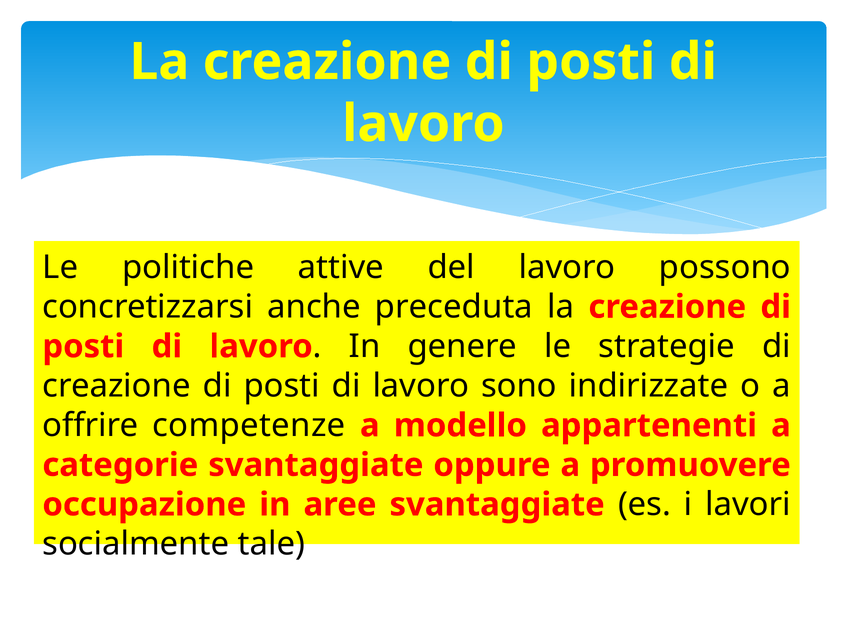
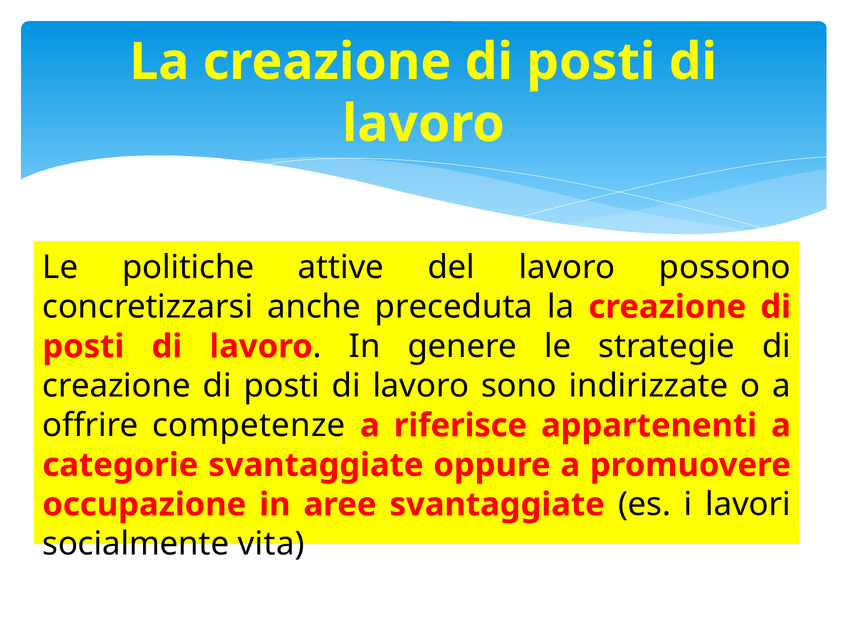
modello: modello -> riferisce (460, 426)
tale: tale -> vita (271, 544)
